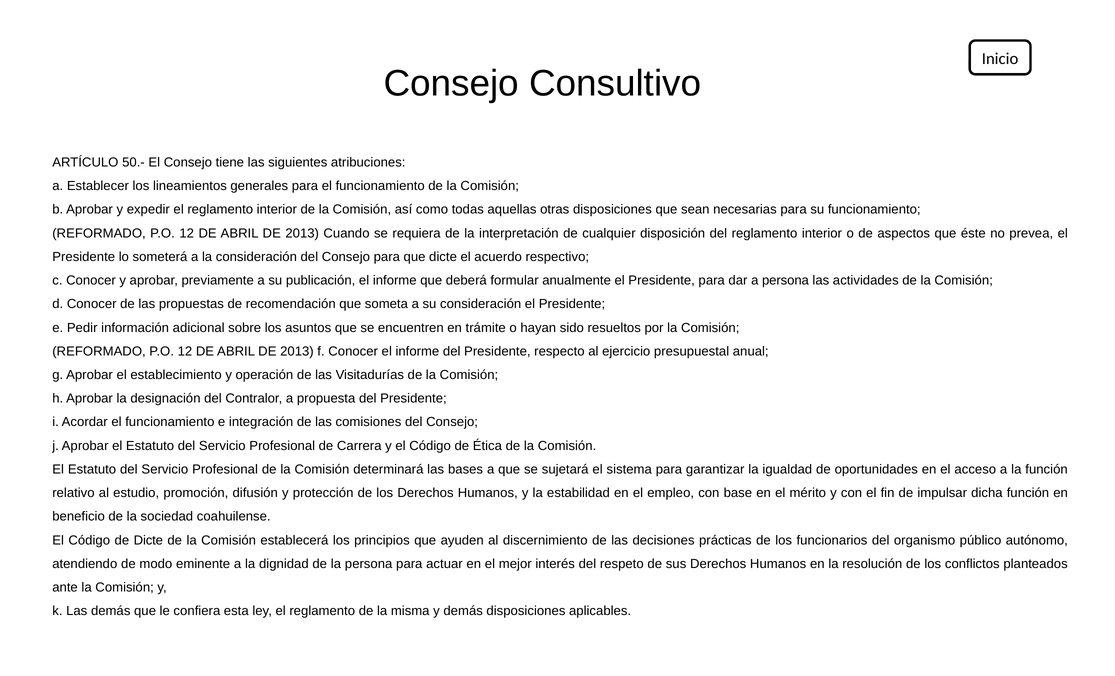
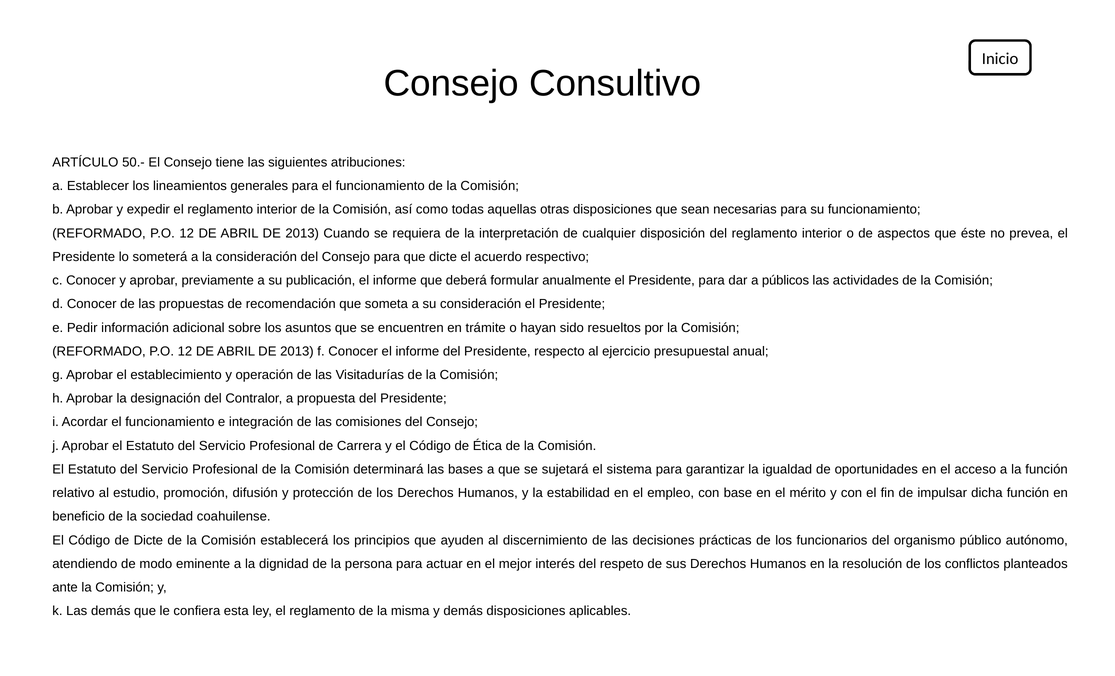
a persona: persona -> públicos (785, 280)
